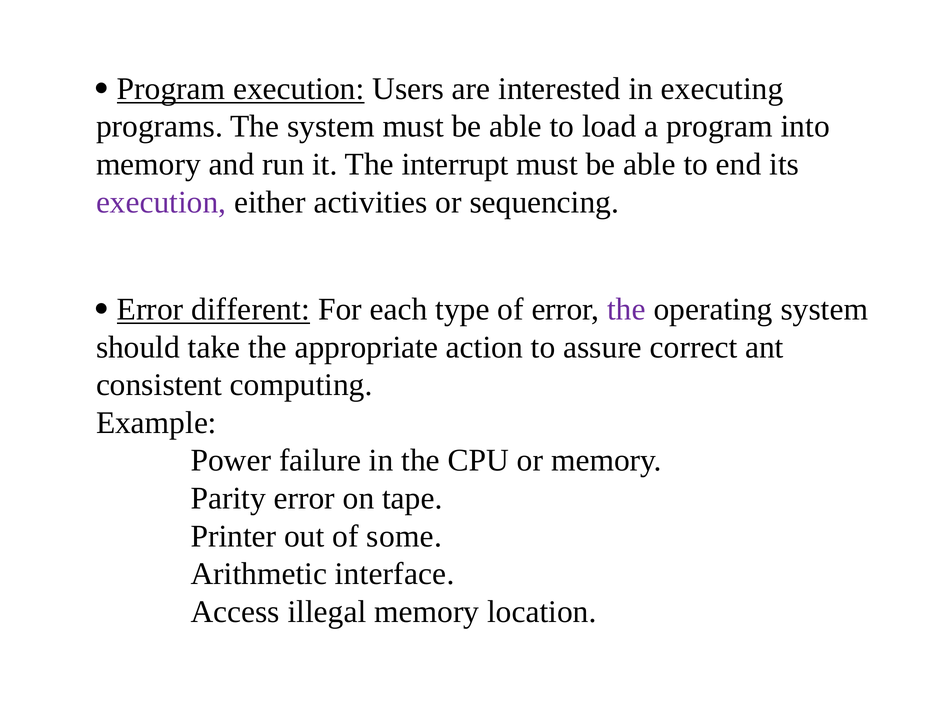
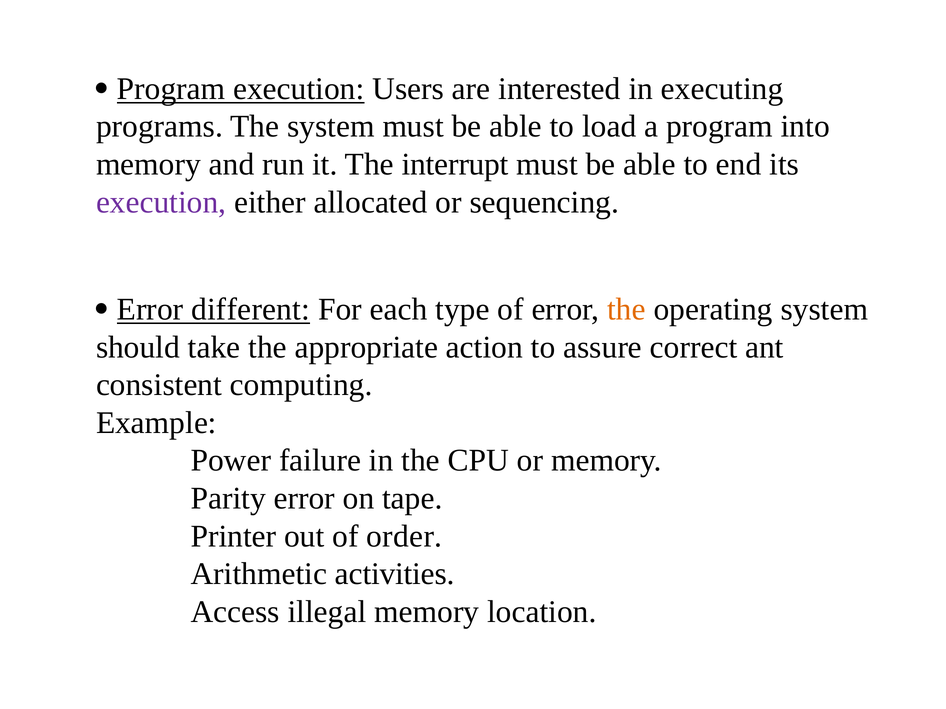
activities: activities -> allocated (371, 202)
the colour: purple -> orange (626, 310)
some: some -> order (404, 537)
interface: interface -> activities (395, 574)
